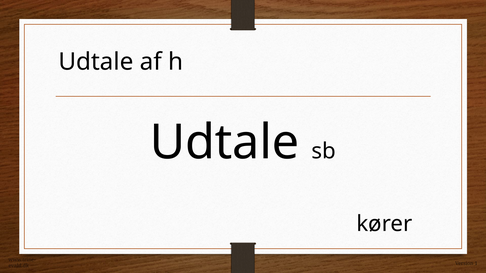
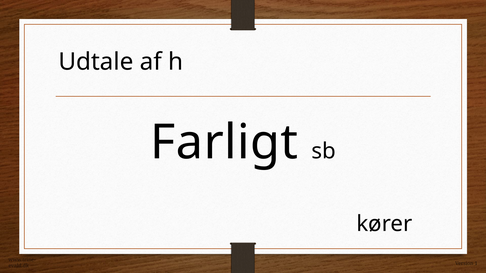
Udtale: Udtale -> Farligt (224, 143)
